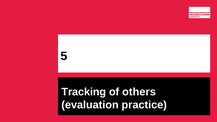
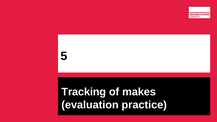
others: others -> makes (139, 92)
